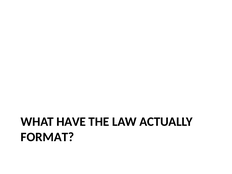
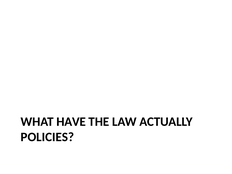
FORMAT: FORMAT -> POLICIES (47, 137)
